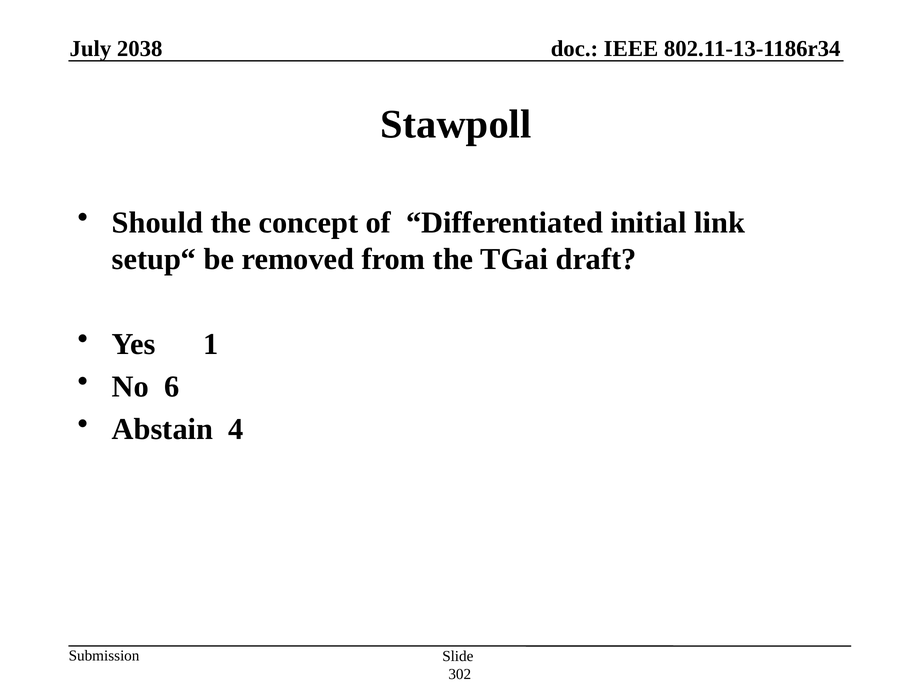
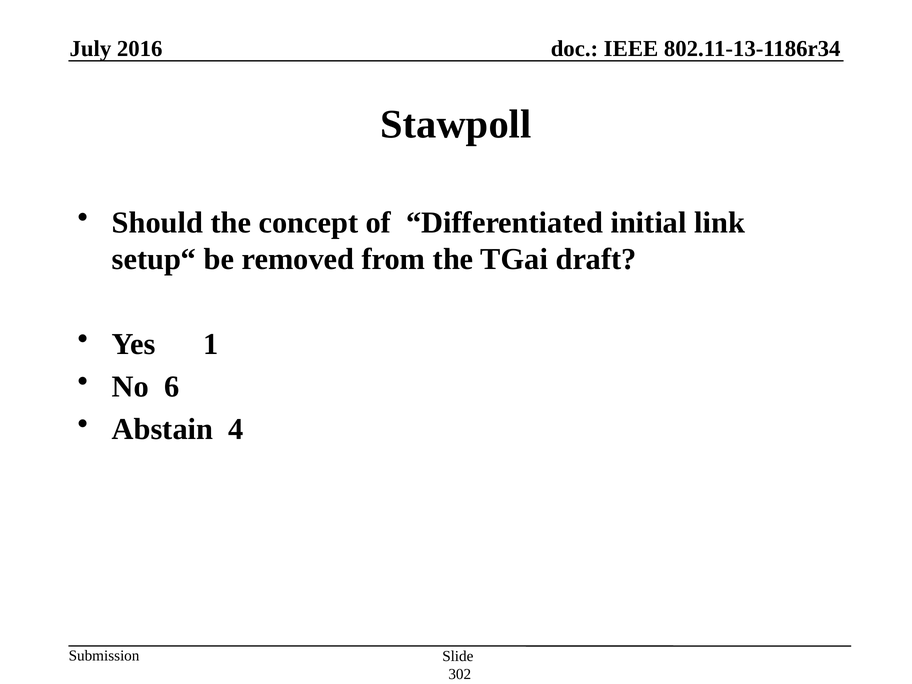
2038: 2038 -> 2016 (140, 49)
